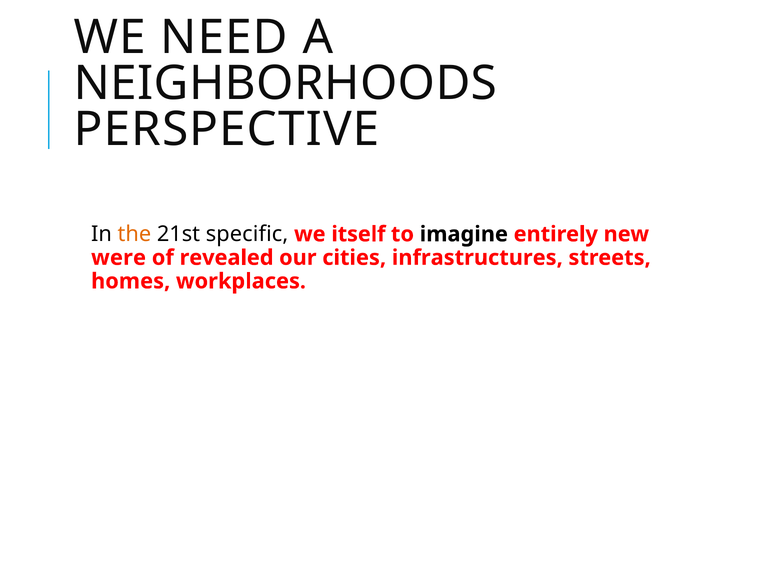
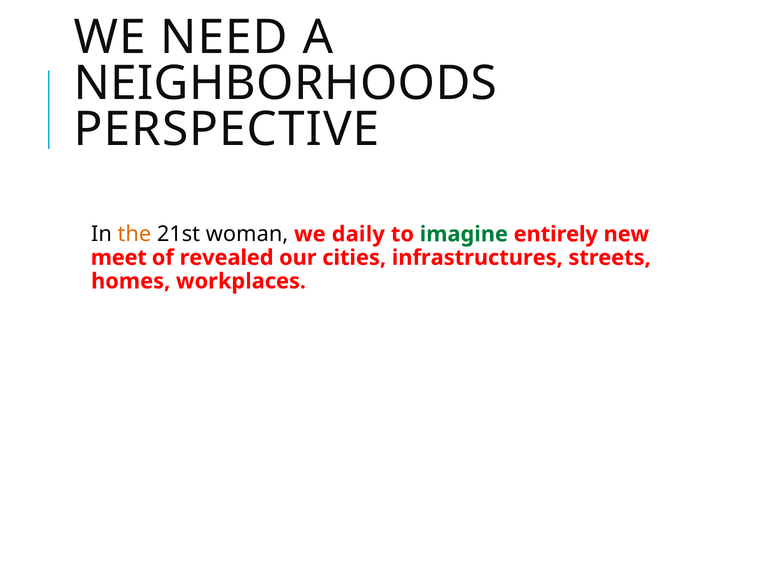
specific: specific -> woman (247, 234)
itself: itself -> daily (358, 234)
imagine colour: black -> green (464, 234)
were: were -> meet (119, 258)
